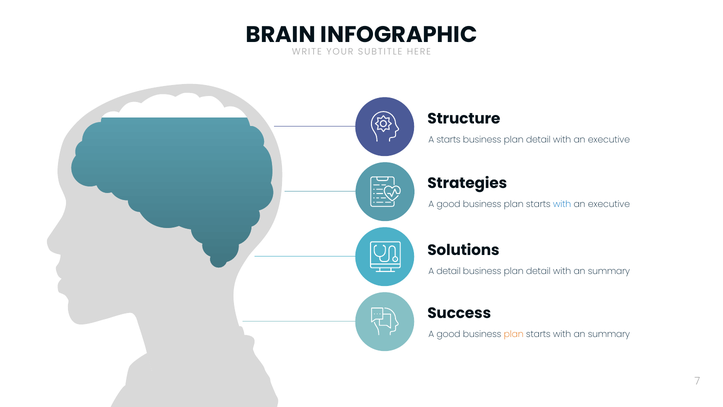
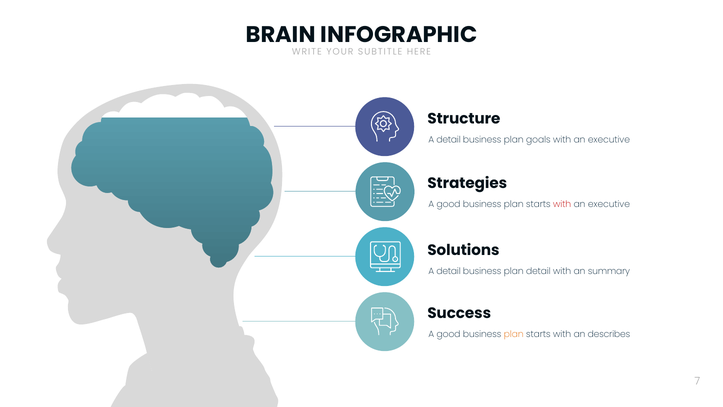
starts: starts -> detail (449, 139)
detail: detail -> goals (538, 139)
with colour: blue -> red (562, 204)
starts with an summary: summary -> describes (609, 334)
